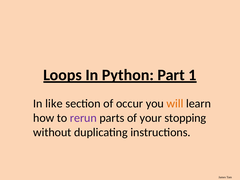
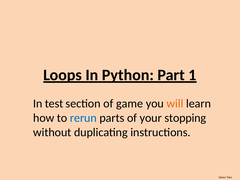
like: like -> test (54, 103)
occur: occur -> game (130, 103)
rerun colour: purple -> blue (83, 118)
